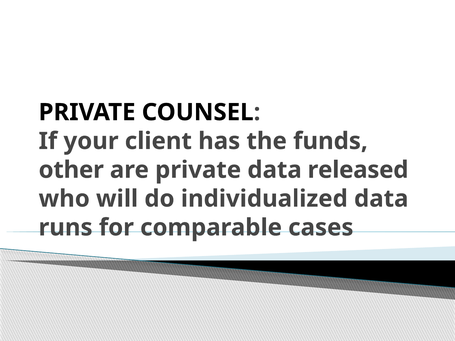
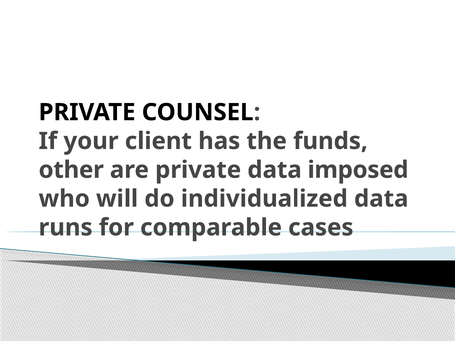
released: released -> imposed (358, 170)
